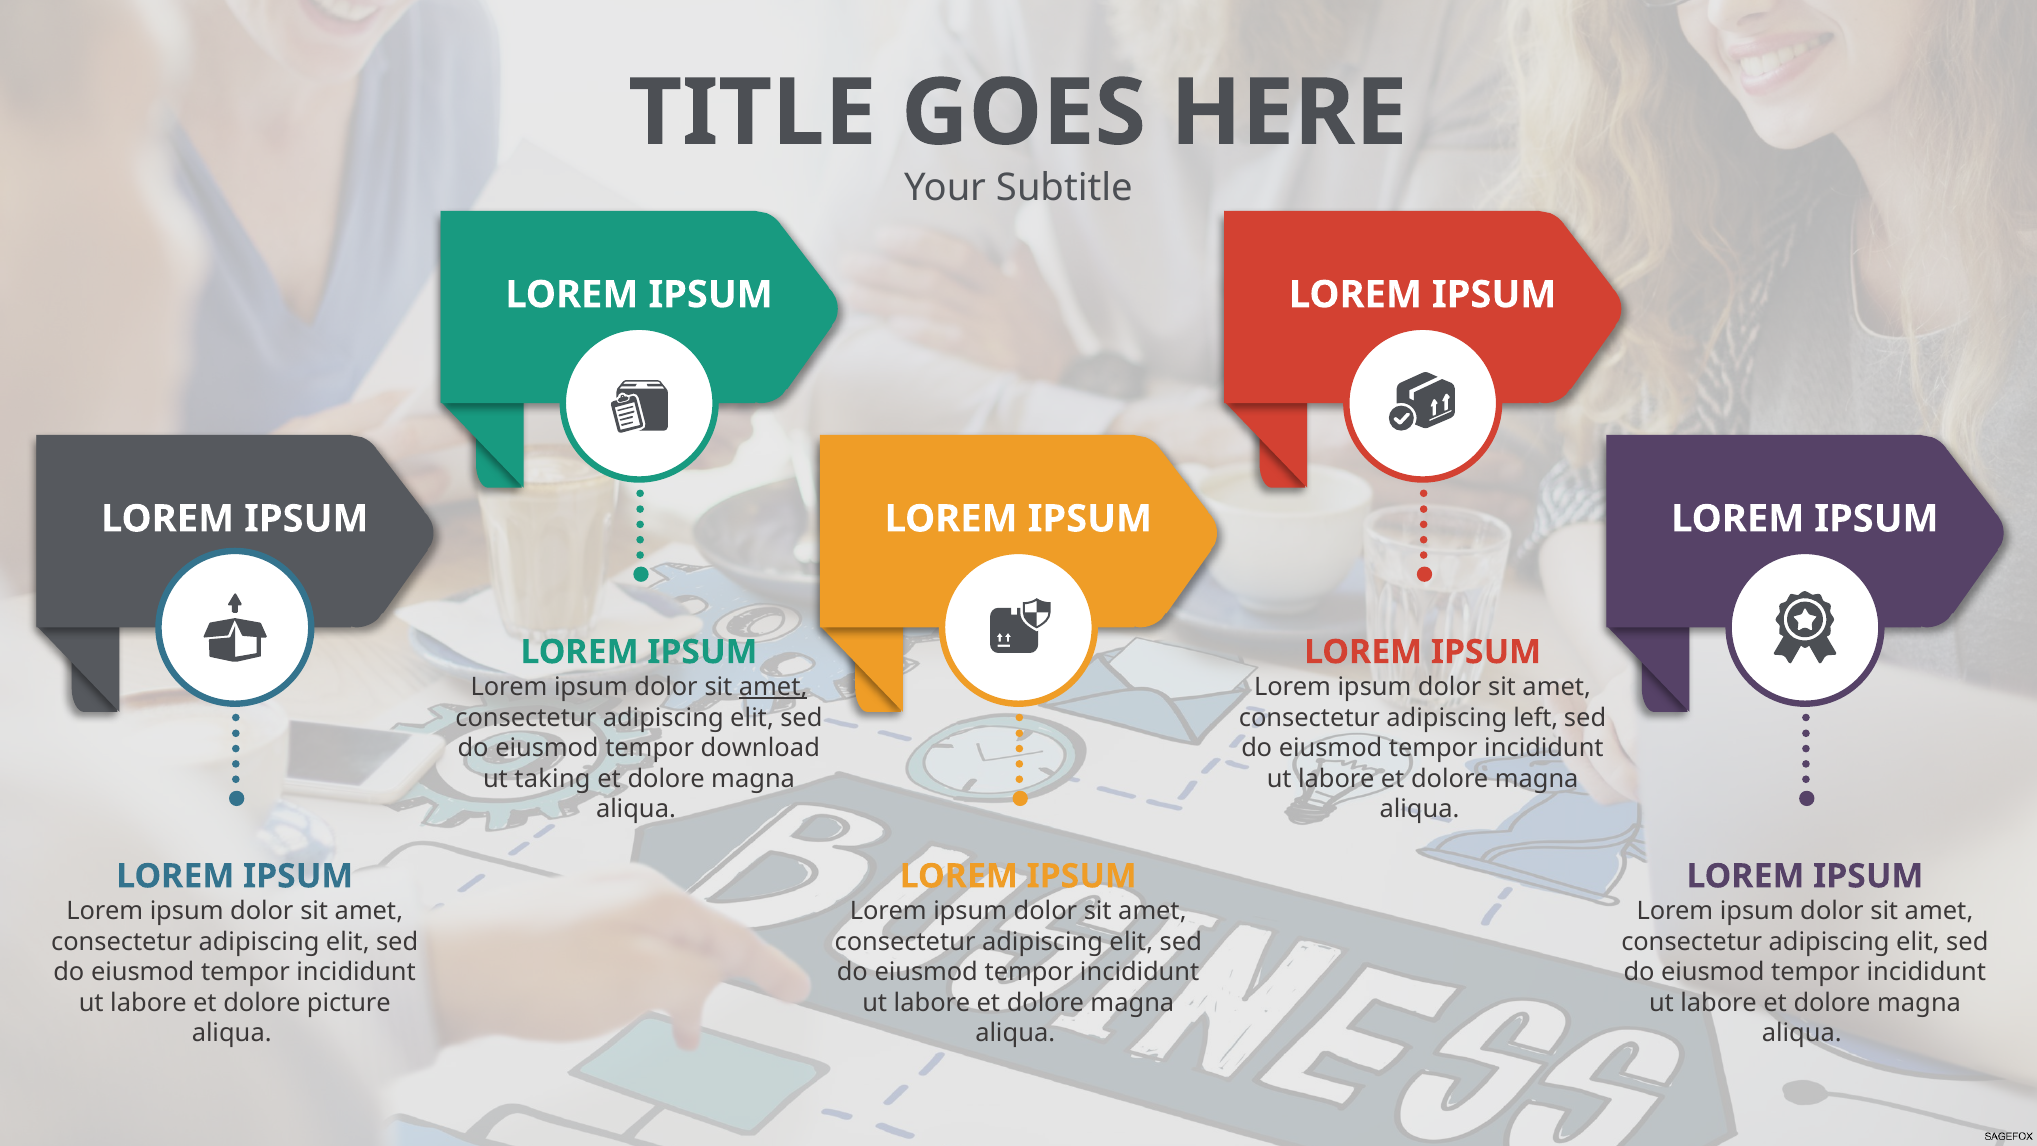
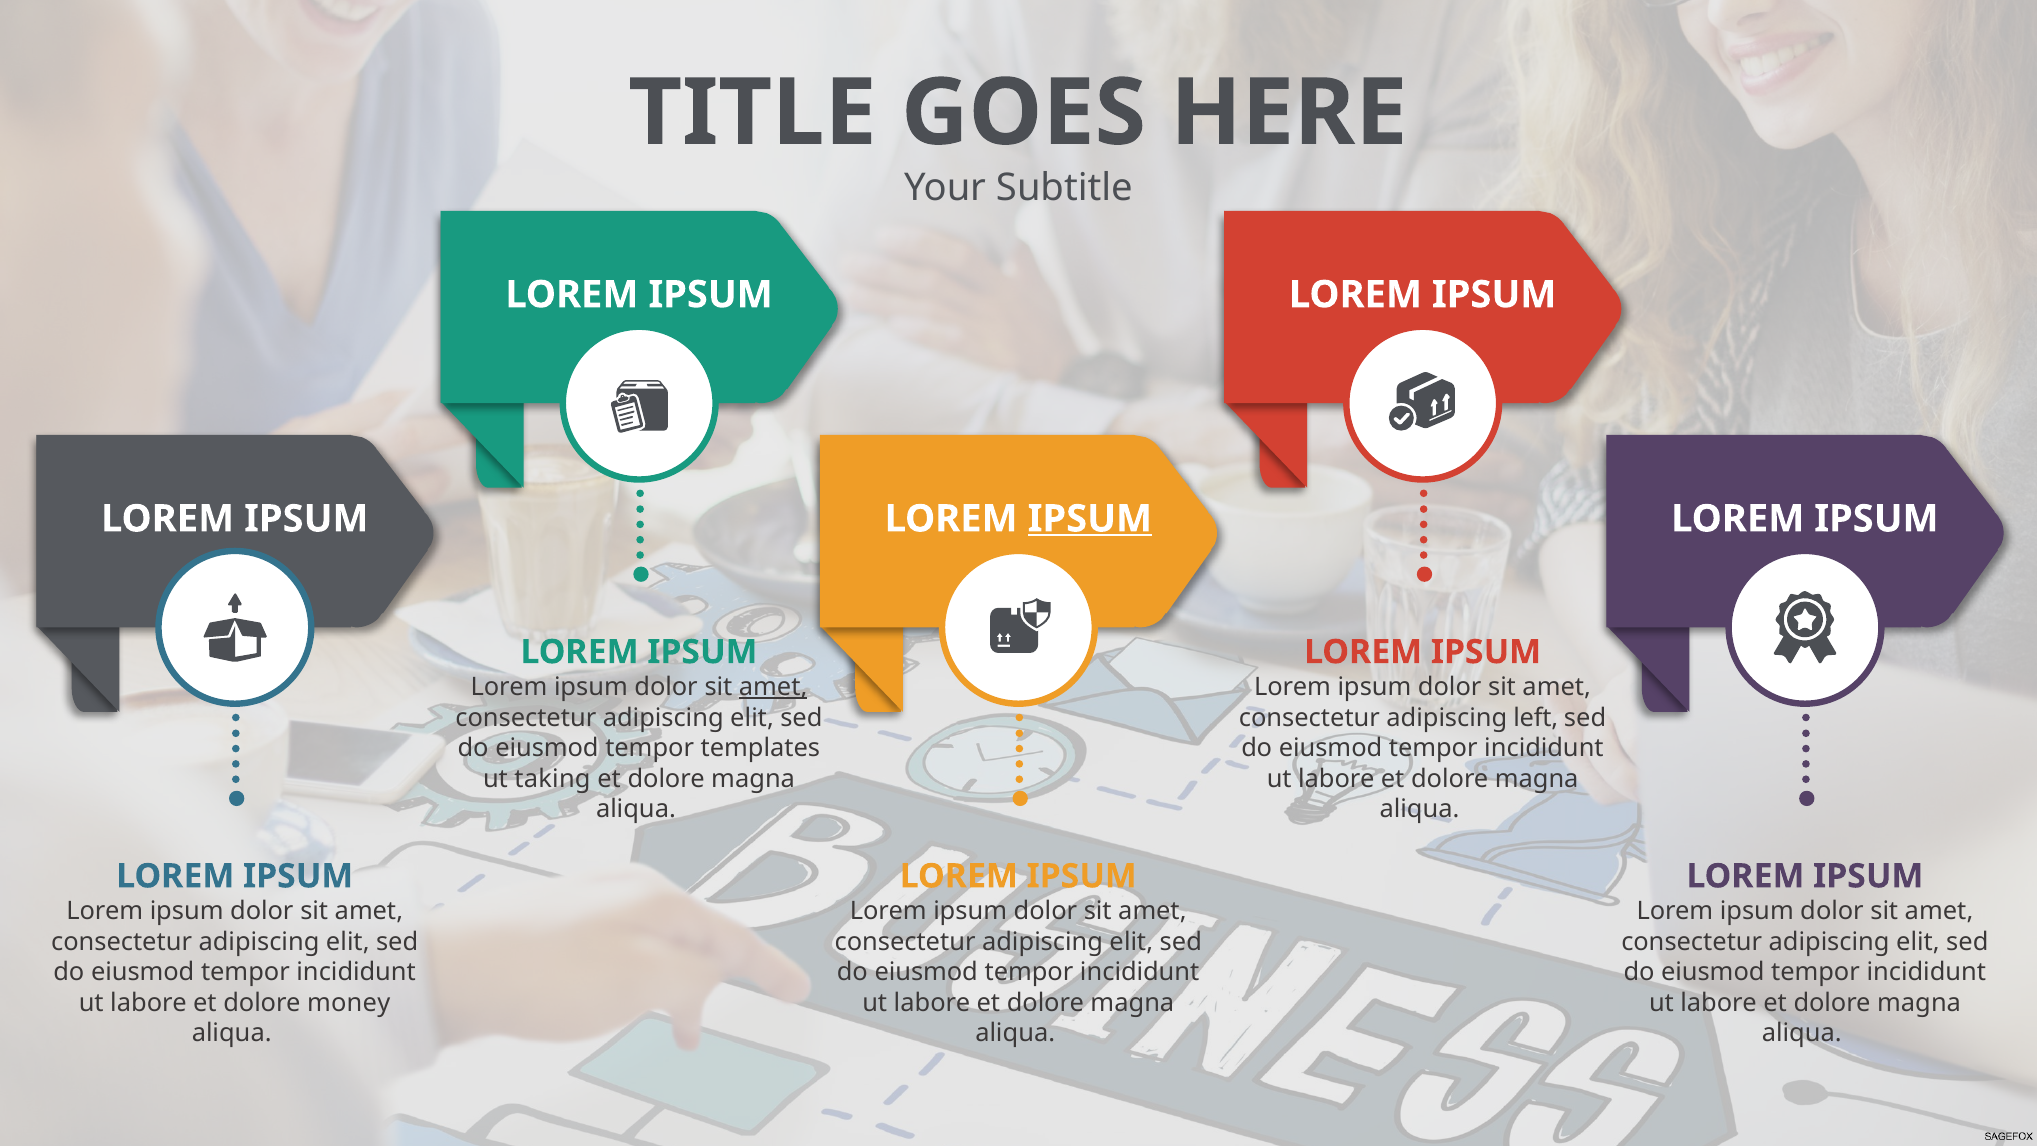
IPSUM underline: none -> present (1090, 519)
download: download -> templates (760, 748)
picture: picture -> money (349, 1003)
